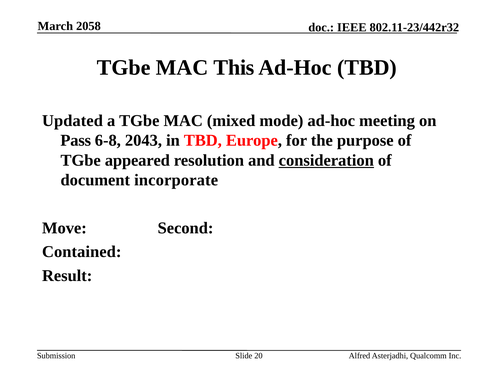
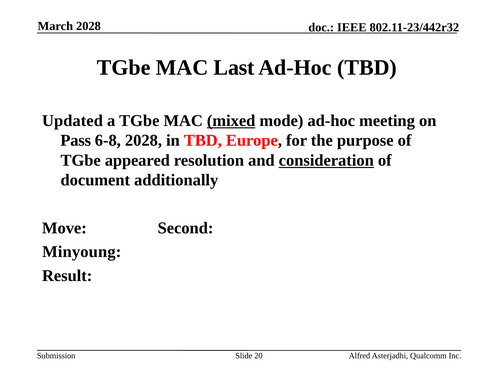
March 2058: 2058 -> 2028 (88, 26)
This: This -> Last (234, 67)
mixed underline: none -> present (231, 121)
6-8 2043: 2043 -> 2028 (143, 140)
incorporate: incorporate -> additionally (176, 180)
Contained: Contained -> Minyoung (82, 251)
